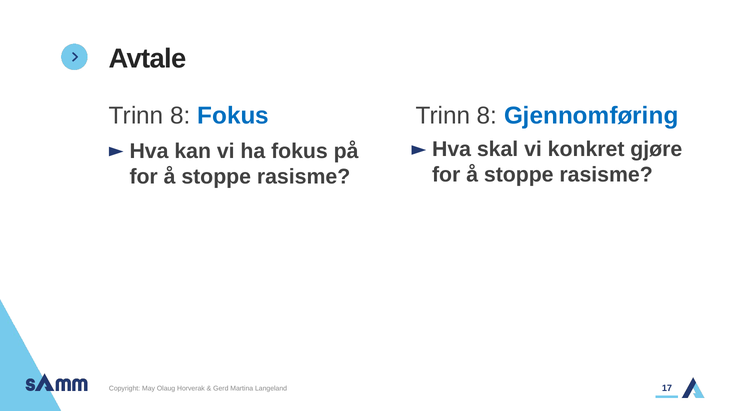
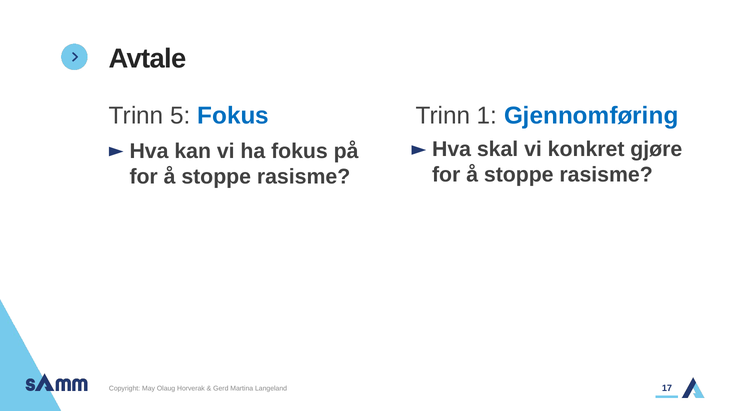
8: 8 -> 1 (487, 116)
8: 8 -> 5 (180, 116)
